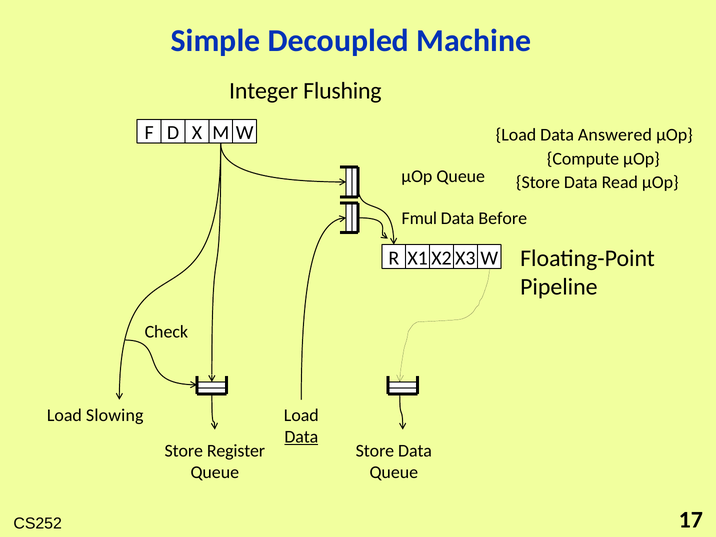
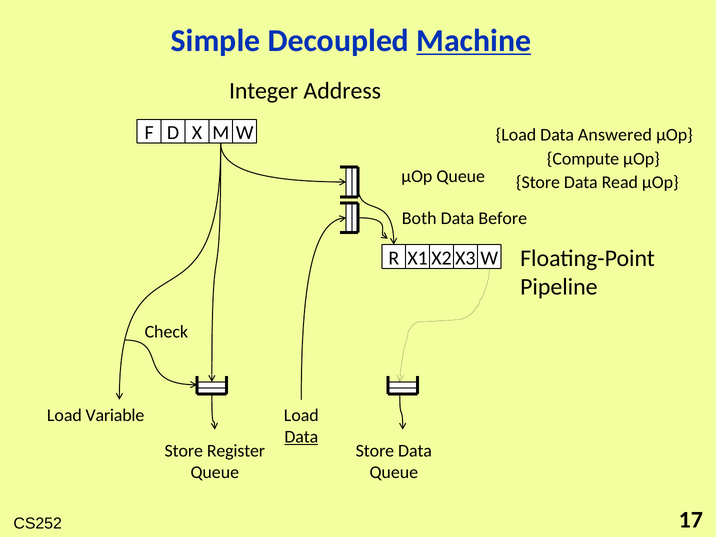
Machine underline: none -> present (474, 41)
Flushing: Flushing -> Address (342, 91)
Fmul: Fmul -> Both (419, 218)
Slowing: Slowing -> Variable (115, 415)
